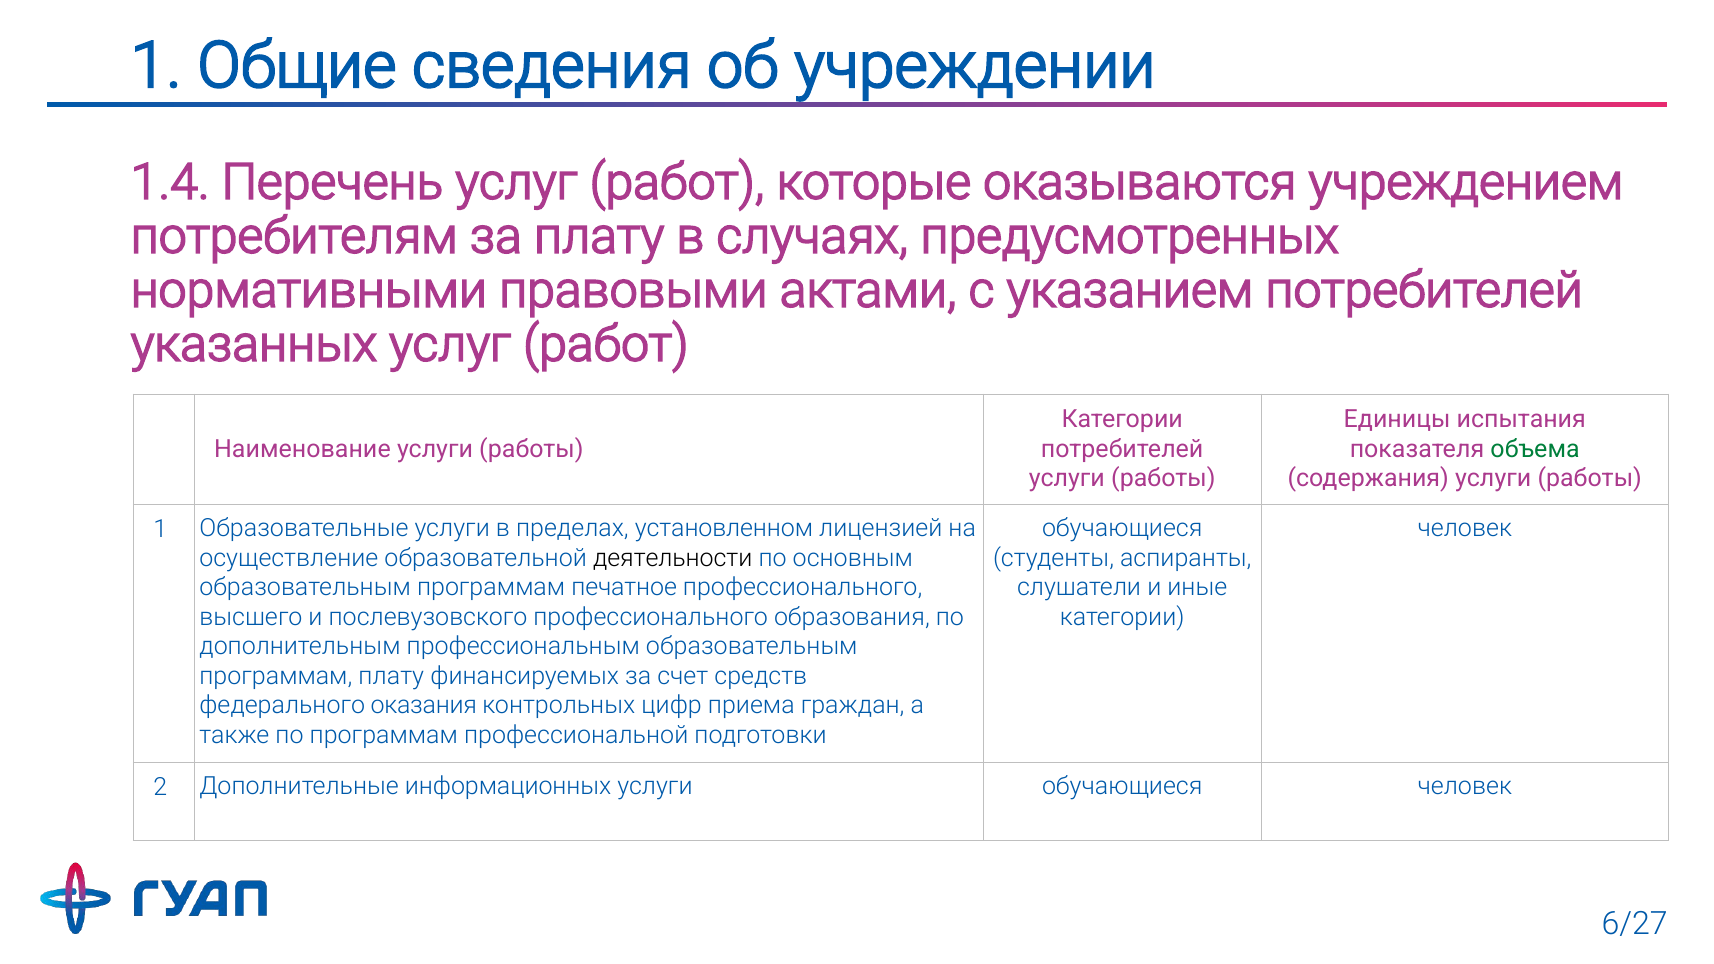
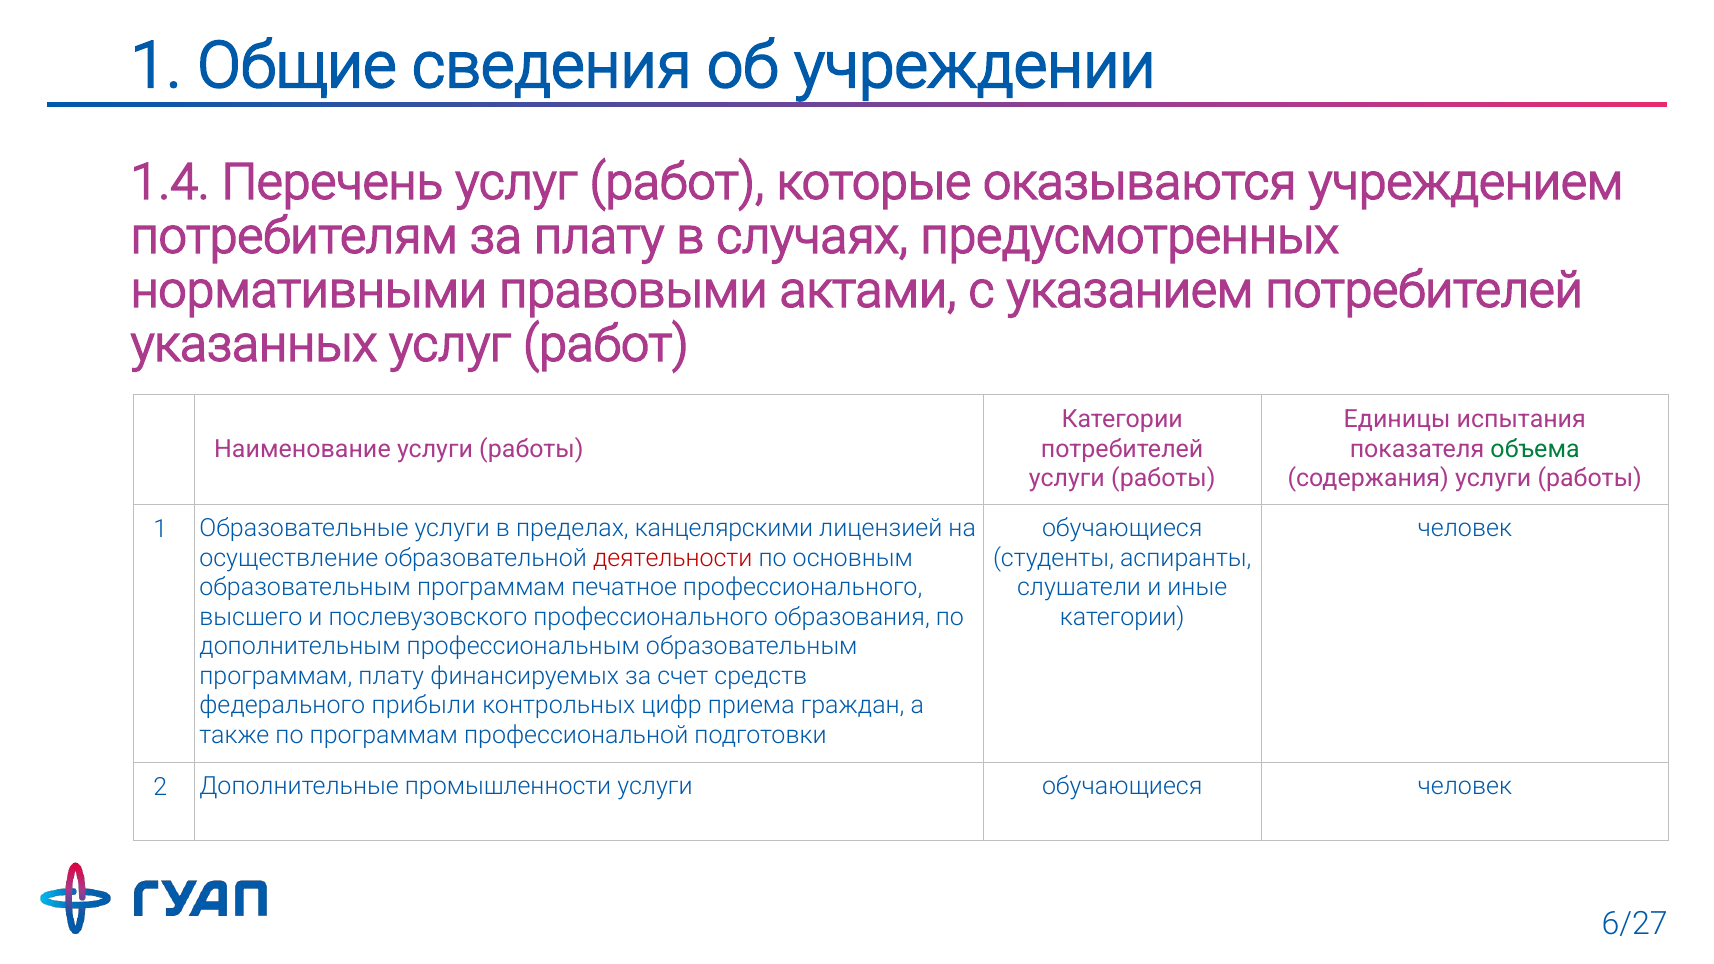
установленном: установленном -> канцелярскими (724, 528)
деятельности colour: black -> red (673, 558)
оказания: оказания -> прибыли (424, 706)
информационных: информационных -> промышленности (508, 787)
